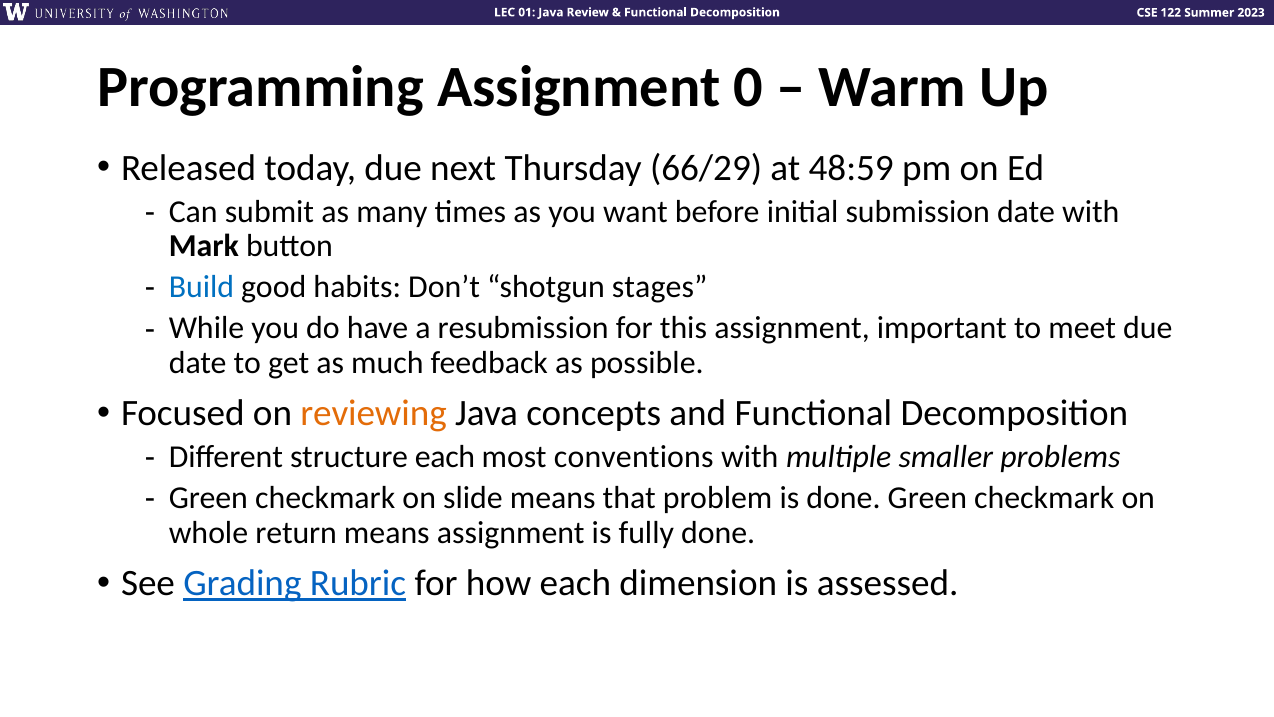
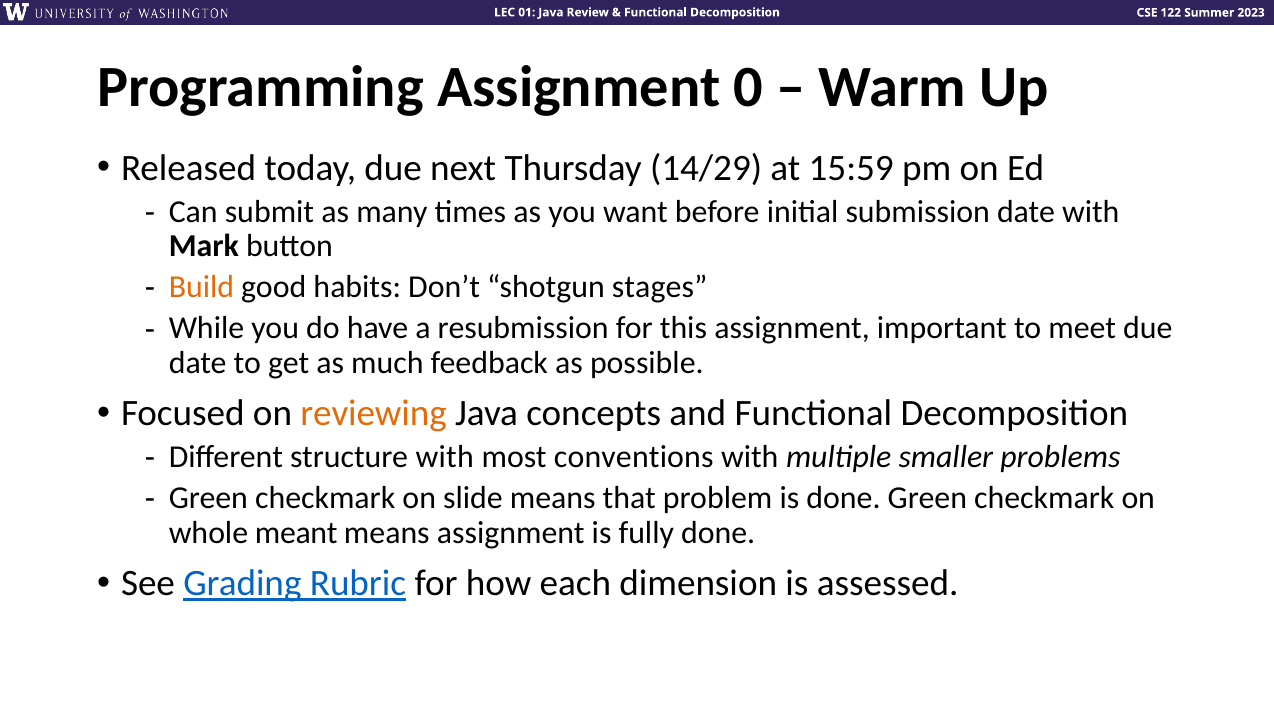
66/29: 66/29 -> 14/29 (706, 168)
48:59: 48:59 -> 15:59 (851, 168)
Build colour: blue -> orange (201, 287)
structure each: each -> with (445, 457)
return: return -> meant (296, 532)
